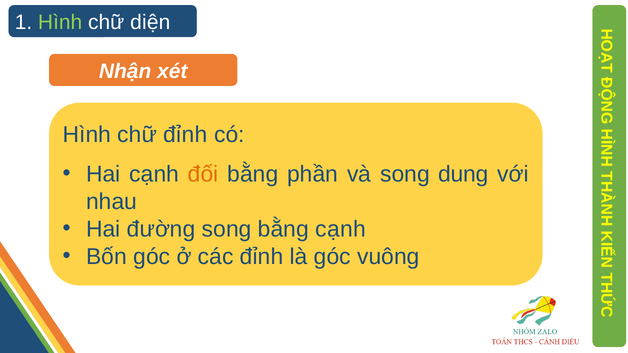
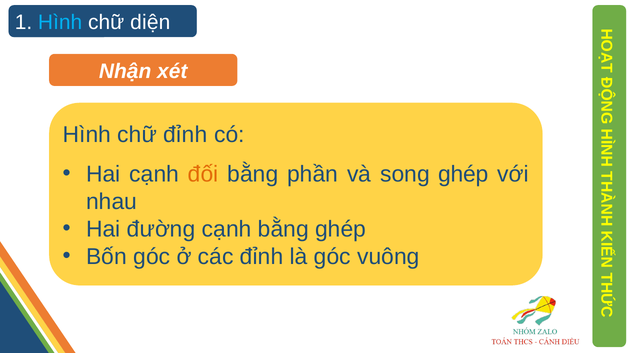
Hình colour: light green -> light blue (60, 23)
song dung: dung -> ghép (464, 174)
đường song: song -> cạnh (227, 229)
bằng cạnh: cạnh -> ghép (341, 229)
